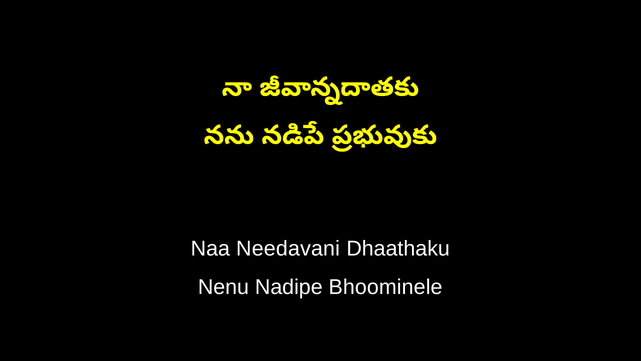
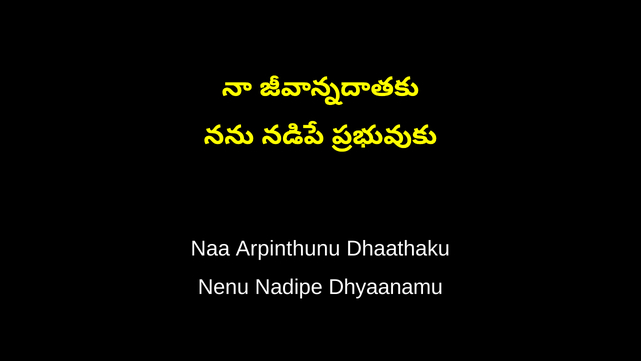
Needavani: Needavani -> Arpinthunu (288, 248)
Bhoominele: Bhoominele -> Dhyaanamu (386, 287)
